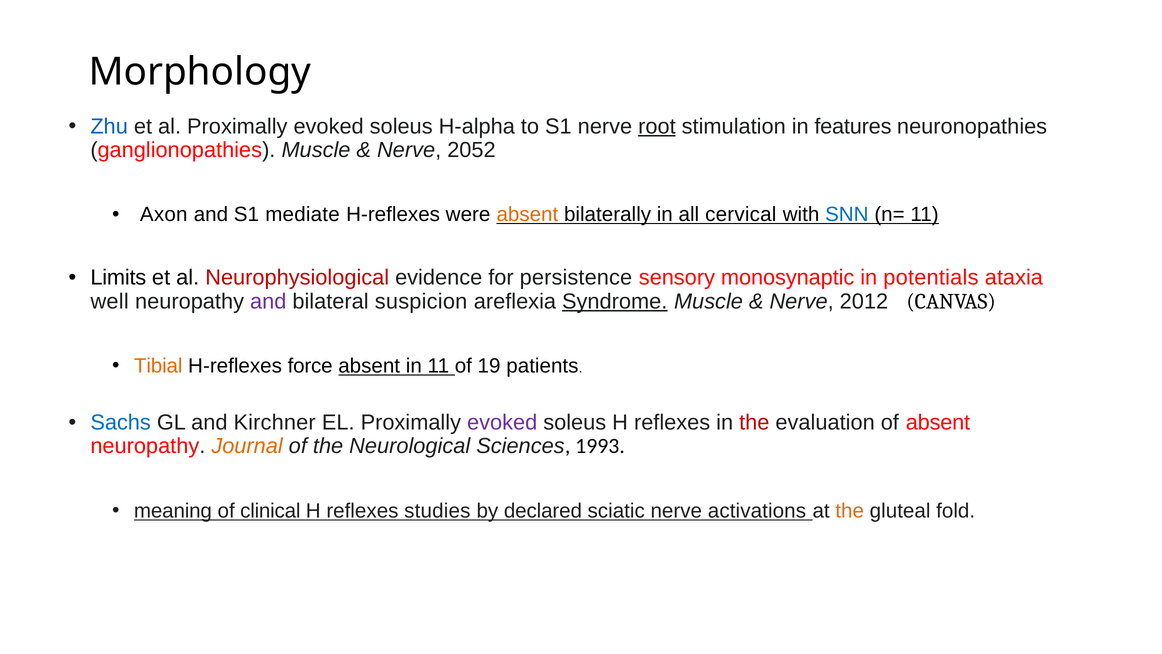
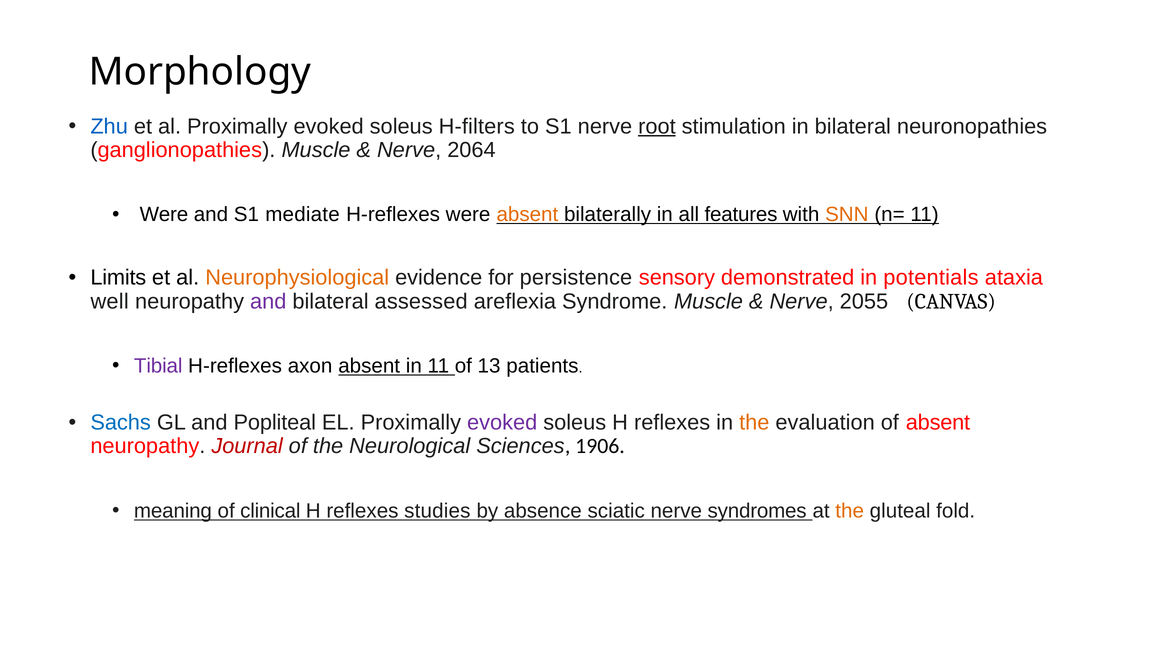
H-alpha: H-alpha -> H-filters (477, 126)
in features: features -> bilateral (853, 126)
2052: 2052 -> 2064 (471, 150)
Axon: Axon -> Were (164, 214)
cervical: cervical -> features (741, 214)
SNN colour: blue -> orange (847, 214)
Neurophysiological colour: red -> orange (297, 278)
monosynaptic: monosynaptic -> demonstrated (788, 278)
suspicion: suspicion -> assessed (421, 301)
Syndrome underline: present -> none (615, 301)
2012: 2012 -> 2055 (864, 301)
Tibial colour: orange -> purple (158, 366)
force: force -> axon (310, 366)
19: 19 -> 13 (489, 366)
Kirchner: Kirchner -> Popliteal (275, 422)
the colour: red -> orange (754, 422)
Journal colour: orange -> red (247, 446)
1993: 1993 -> 1906 (600, 446)
declared: declared -> absence (543, 511)
activations: activations -> syndromes (757, 511)
